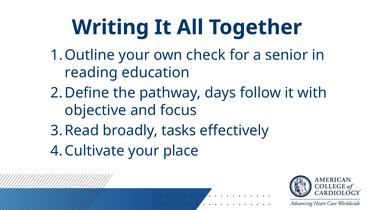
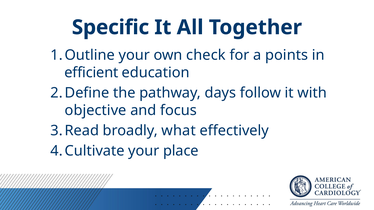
Writing: Writing -> Specific (110, 27)
senior: senior -> points (287, 55)
reading: reading -> efficient (91, 73)
tasks: tasks -> what (179, 131)
